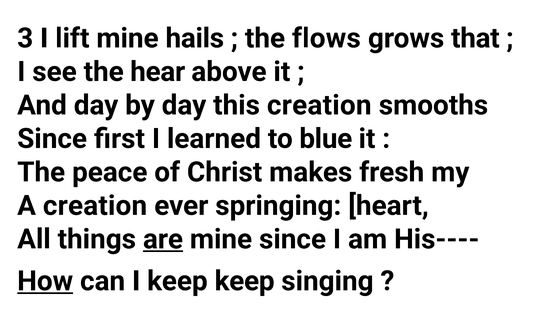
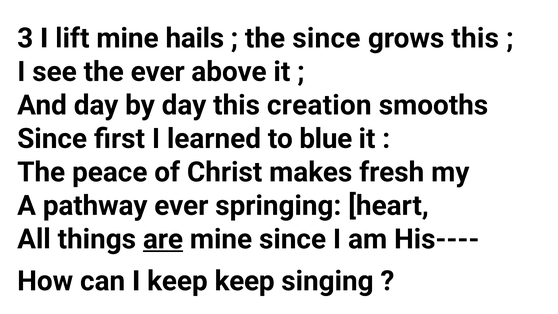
the flows: flows -> since (326, 38)
grows that: that -> this (475, 38)
the hear: hear -> ever (158, 72)
A creation: creation -> pathway (95, 206)
How underline: present -> none (45, 281)
